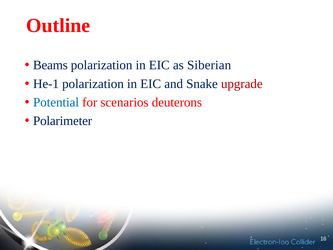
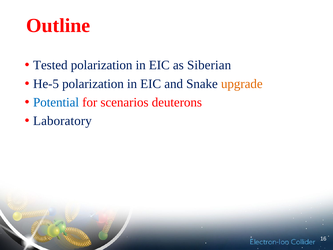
Beams: Beams -> Tested (50, 65)
He-1: He-1 -> He-5 (46, 84)
upgrade colour: red -> orange (242, 84)
Polarimeter: Polarimeter -> Laboratory (62, 121)
